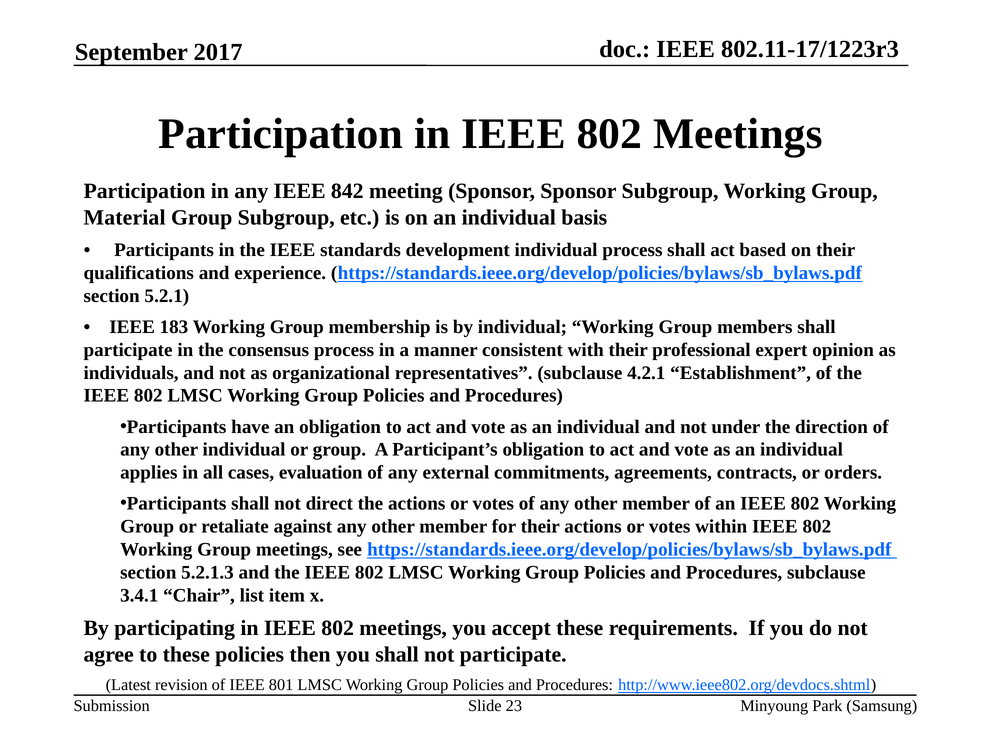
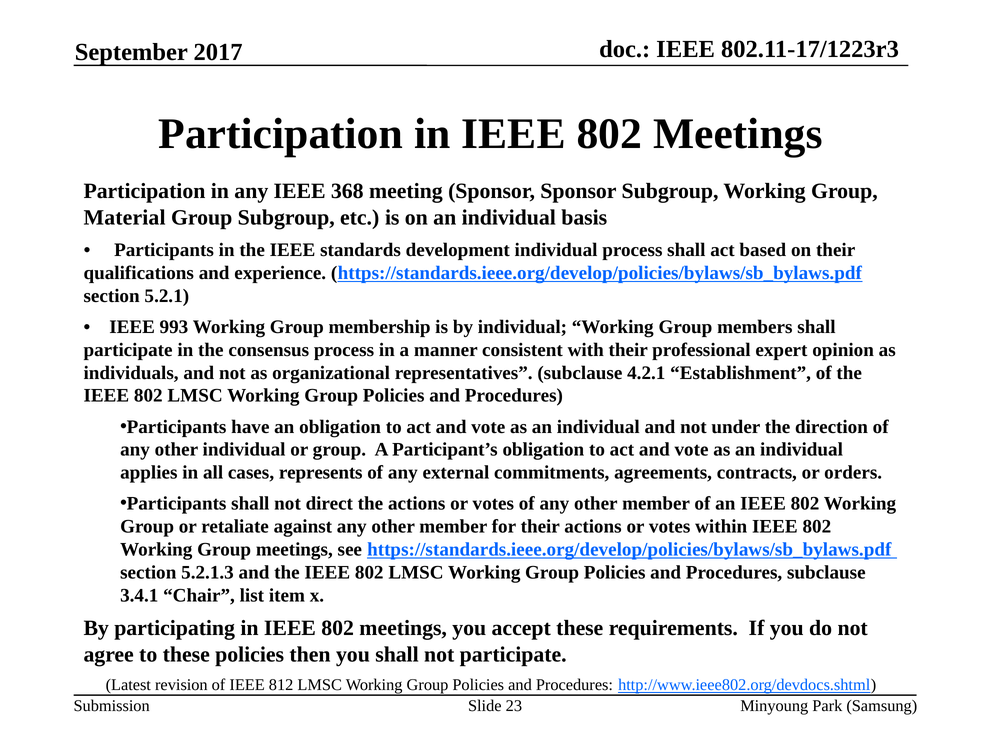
842: 842 -> 368 (347, 191)
183: 183 -> 993 (174, 327)
evaluation: evaluation -> represents (321, 473)
801: 801 -> 812 (281, 686)
